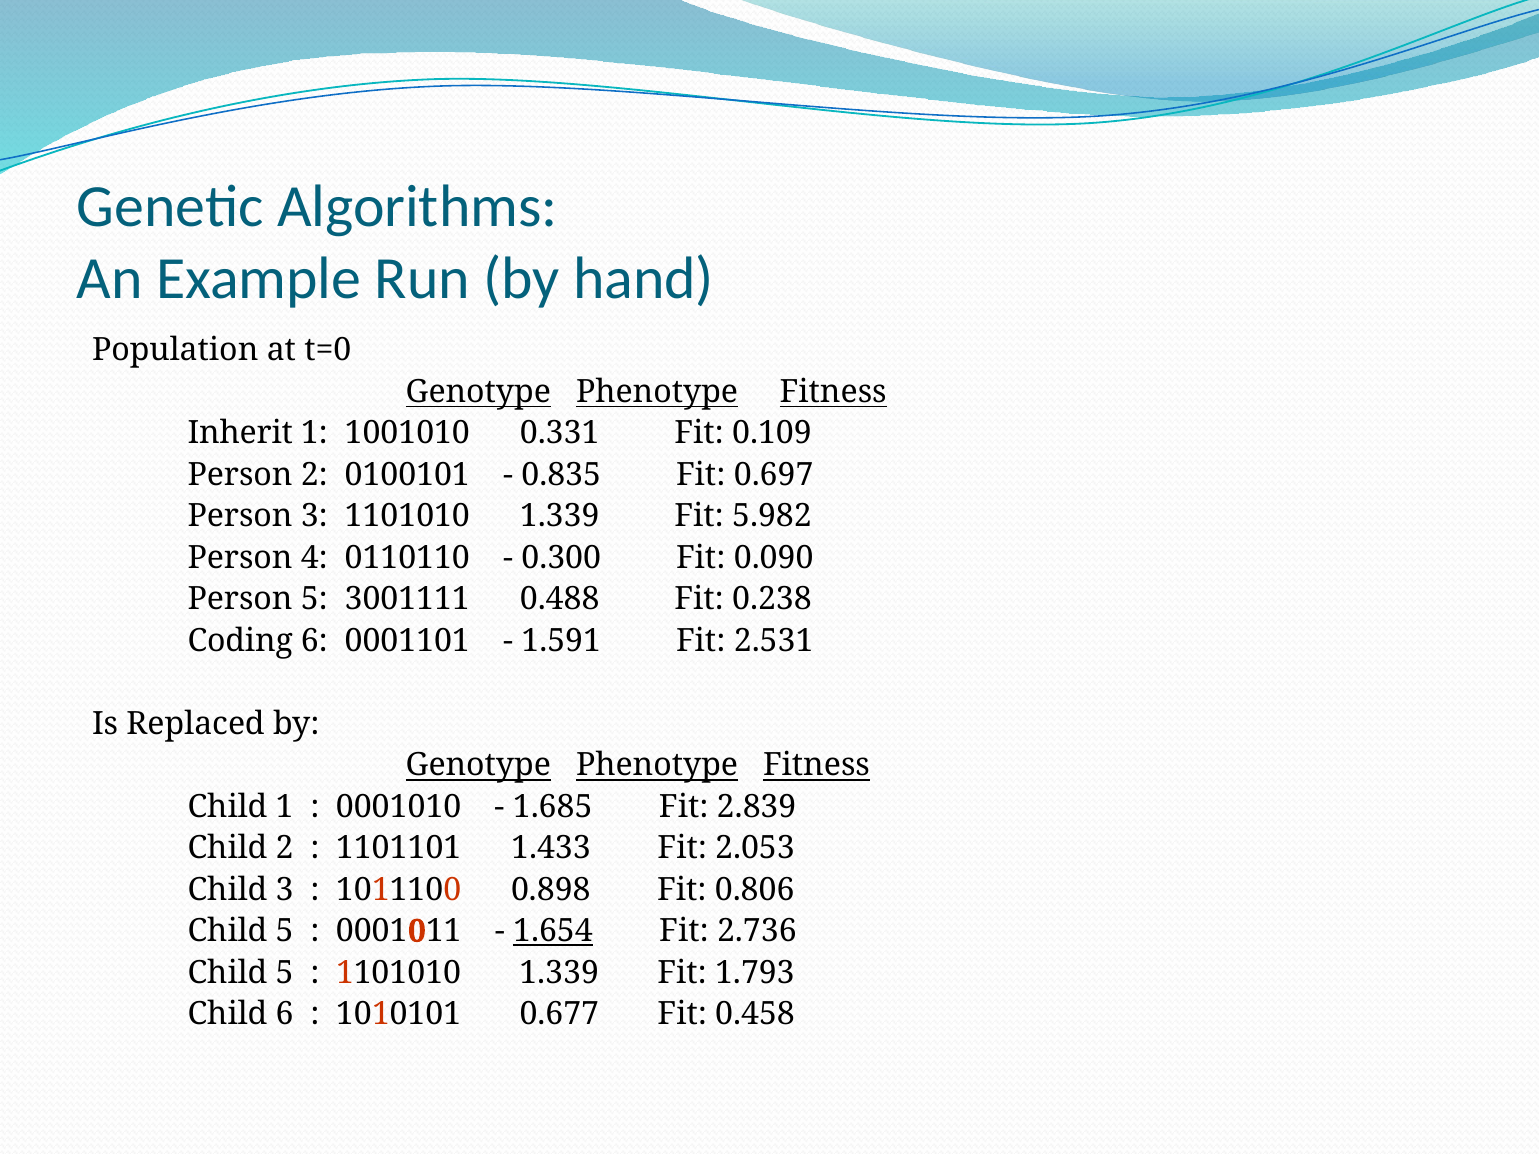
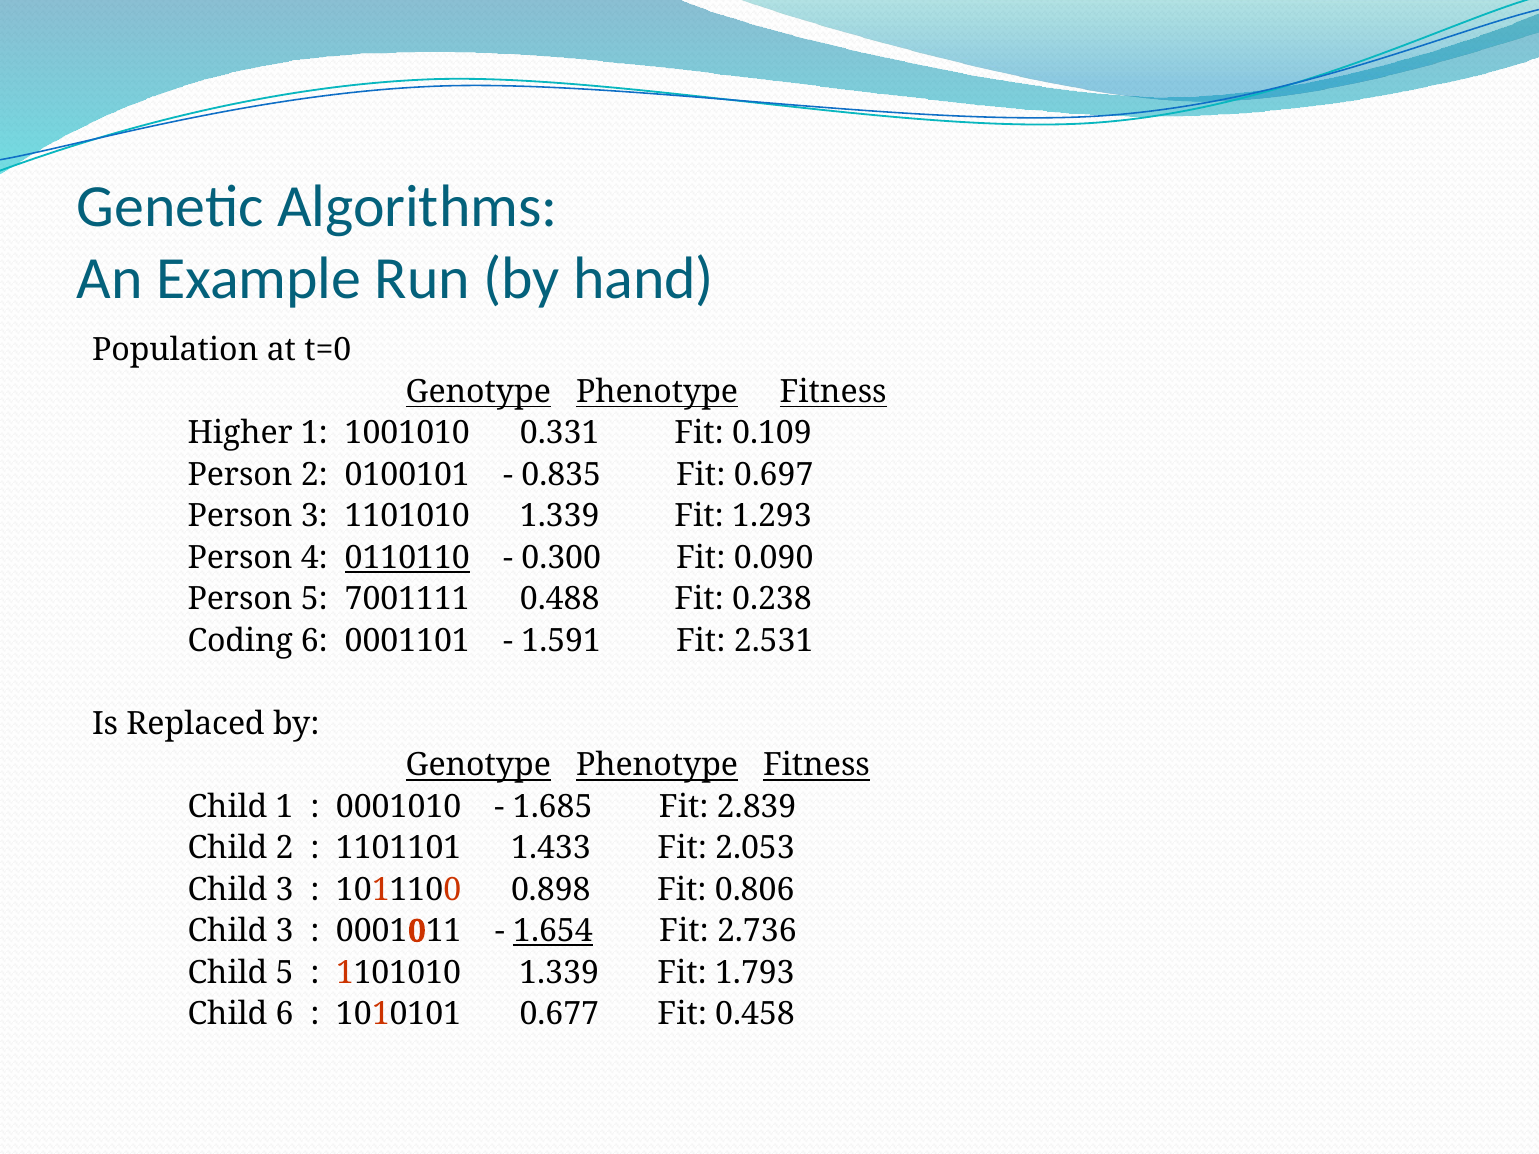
Inherit: Inherit -> Higher (240, 433)
5.982: 5.982 -> 1.293 (772, 516)
0110110 underline: none -> present (407, 558)
3001111: 3001111 -> 7001111 (407, 599)
5: 5 -> 3 (285, 931)
